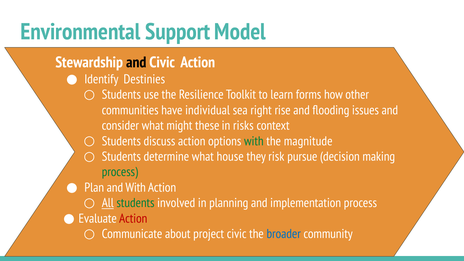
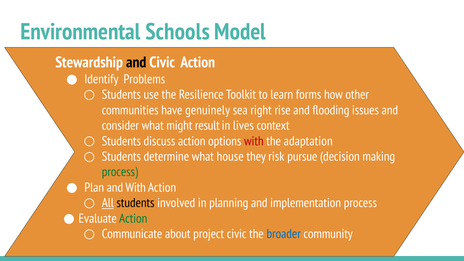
Support: Support -> Schools (178, 32)
Destinies: Destinies -> Problems (144, 79)
individual: individual -> genuinely (208, 110)
these: these -> result (207, 126)
risks: risks -> lives (243, 126)
with colour: green -> red (254, 141)
magnitude: magnitude -> adaptation (308, 141)
students colour: green -> black (136, 203)
Action colour: red -> green (133, 219)
